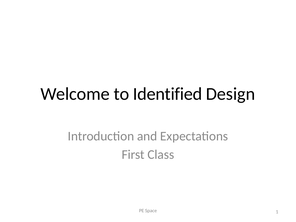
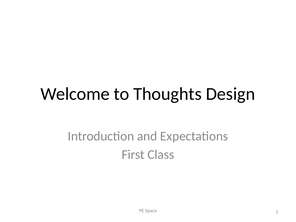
Identified: Identified -> Thoughts (167, 94)
